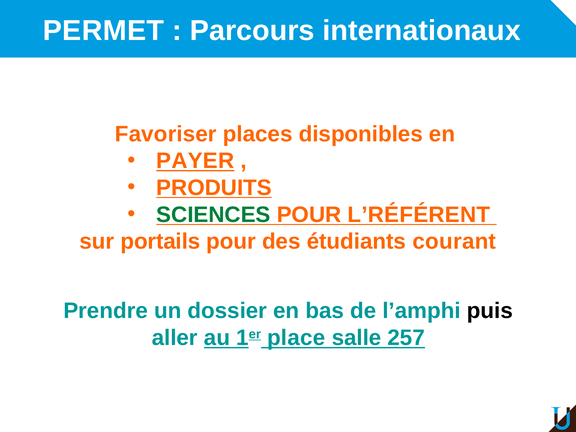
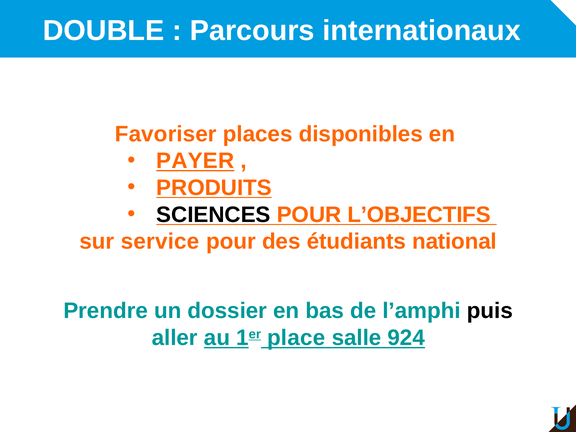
PERMET: PERMET -> DOUBLE (104, 31)
SCIENCES colour: green -> black (213, 215)
L’RÉFÉRENT: L’RÉFÉRENT -> L’OBJECTIFS (419, 215)
portails: portails -> service (160, 242)
courant: courant -> national (455, 242)
257: 257 -> 924 (406, 338)
